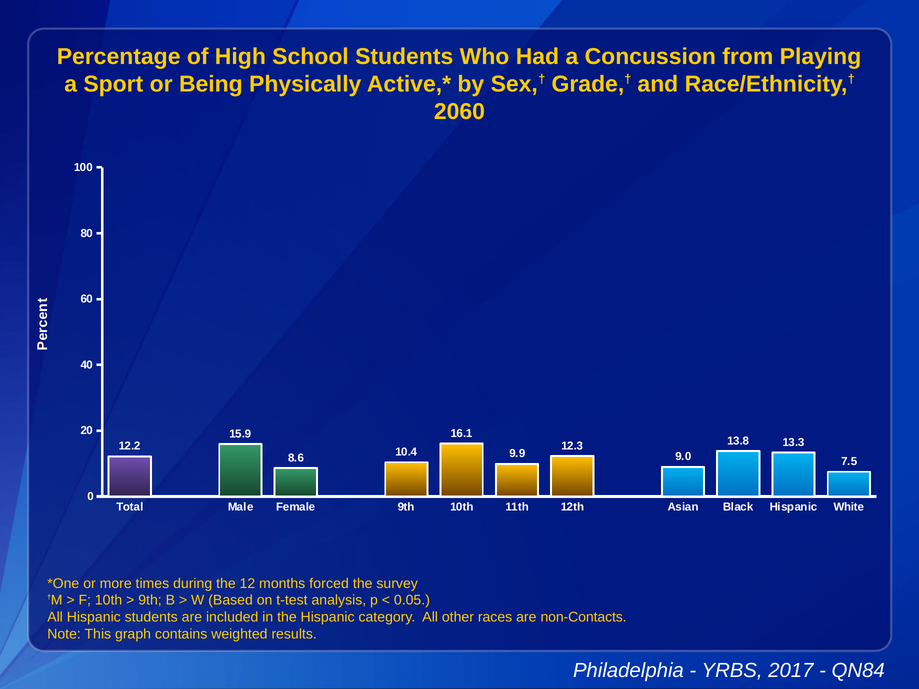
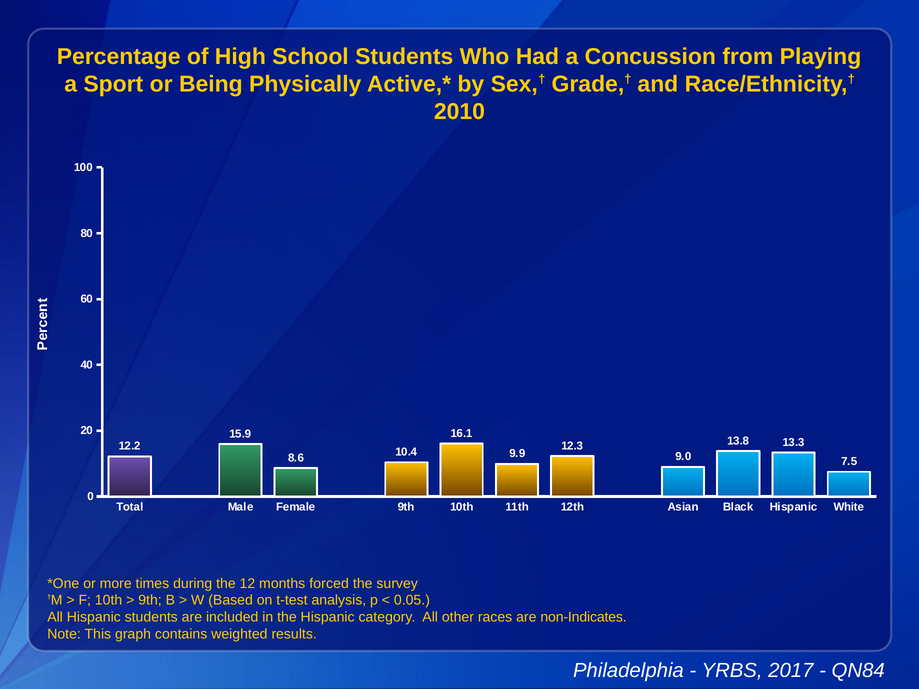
2060: 2060 -> 2010 (459, 112)
non-Contacts: non-Contacts -> non-Indicates (584, 617)
